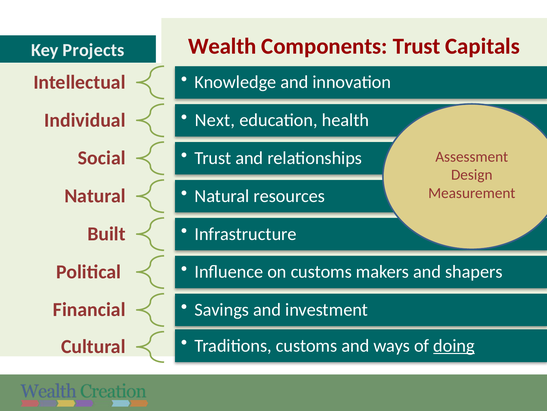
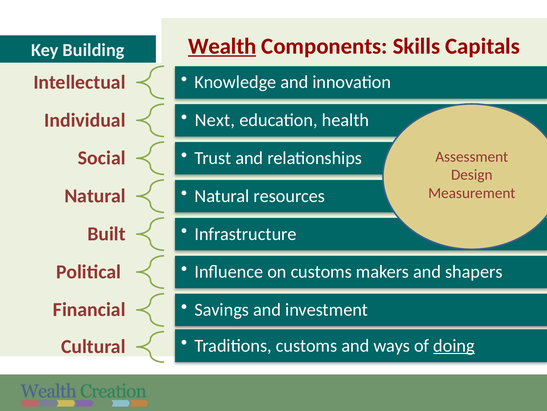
Wealth underline: none -> present (222, 46)
Components Trust: Trust -> Skills (416, 46)
Projects: Projects -> Building (94, 50)
